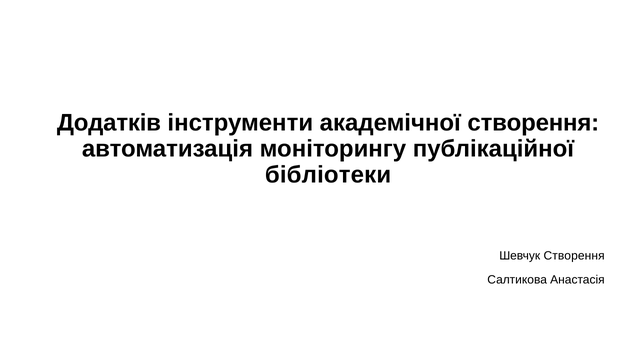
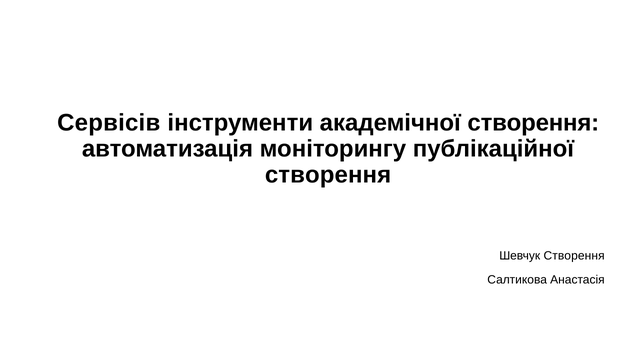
Додатків: Додатків -> Сервісів (109, 123)
бібліотеки: бібліотеки -> створення (328, 175)
